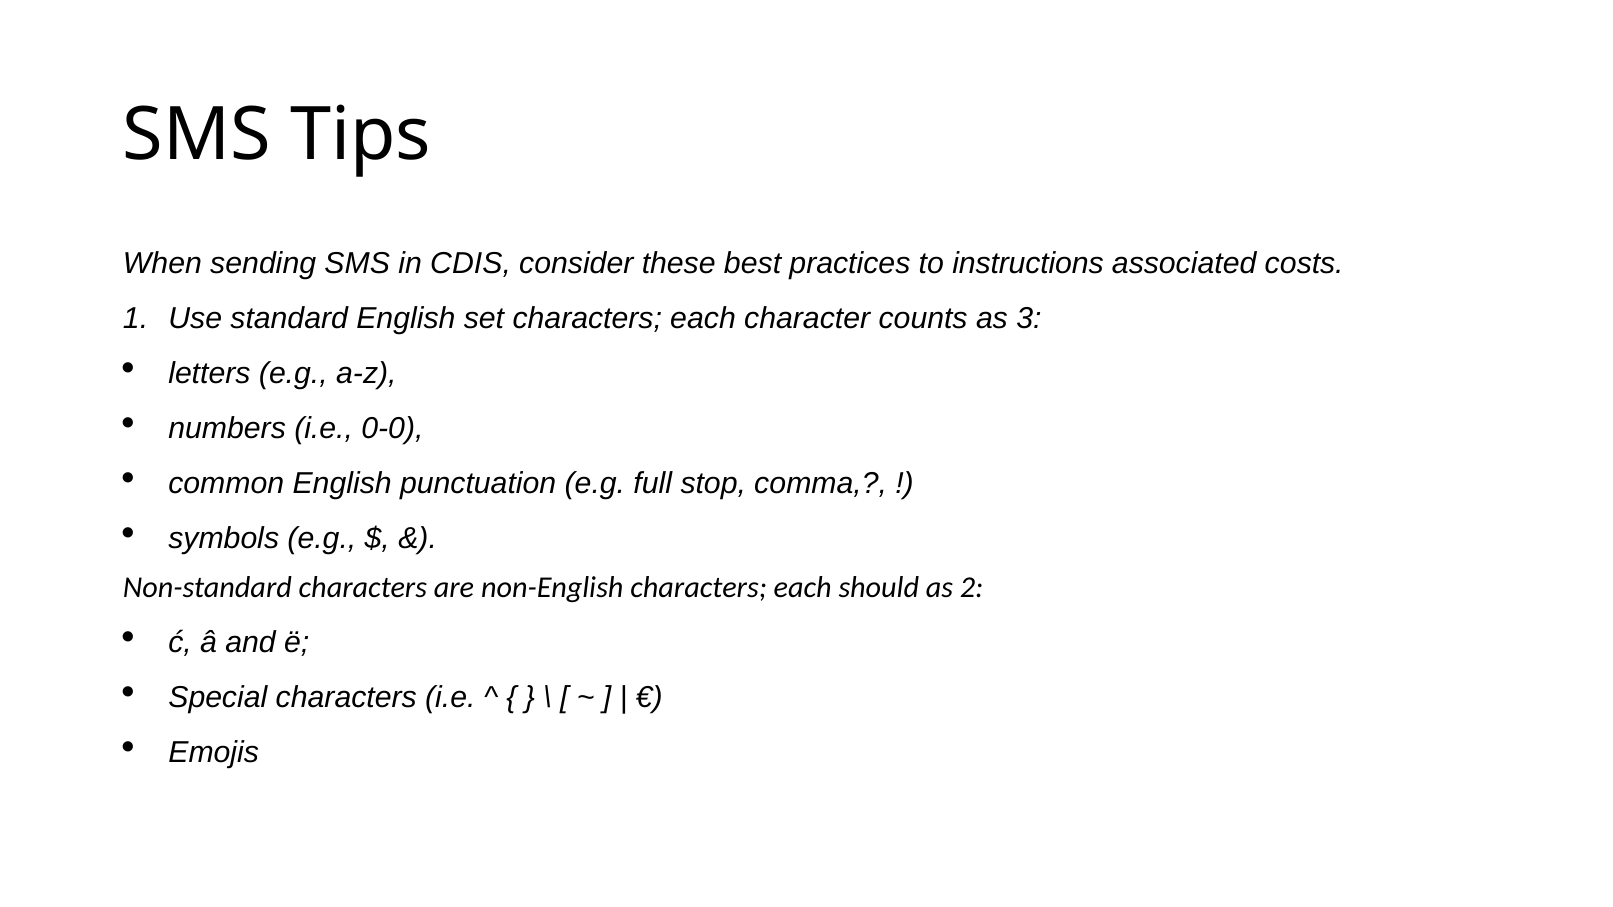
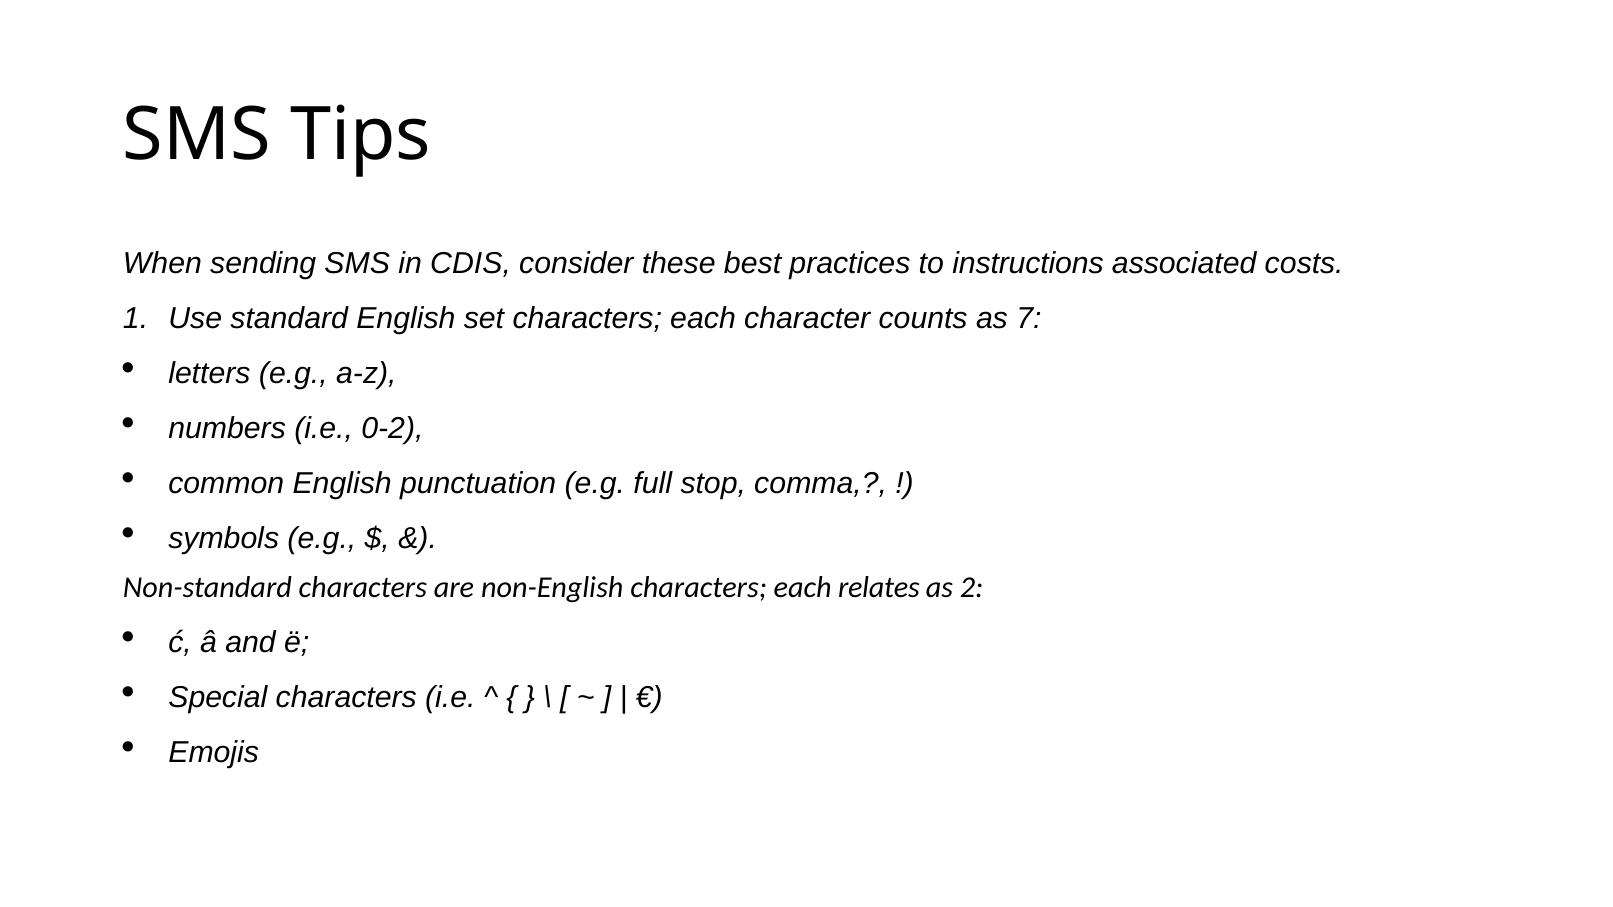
3: 3 -> 7 (1029, 319)
0-0: 0-0 -> 0-2 (392, 429)
should: should -> relates (879, 588)
